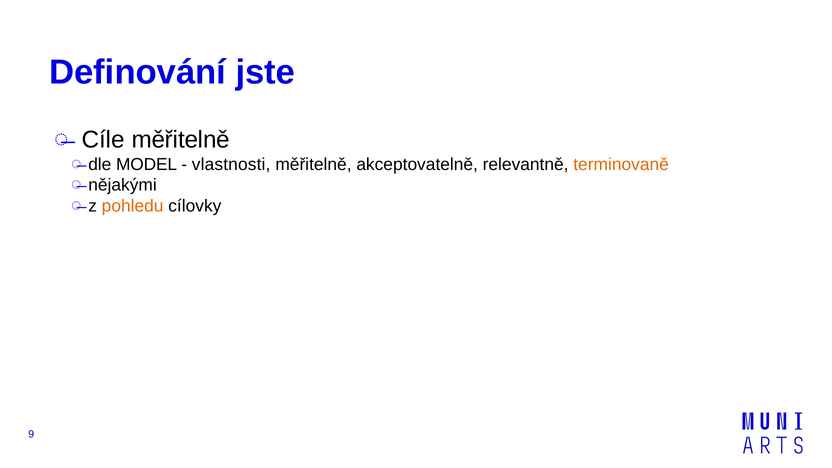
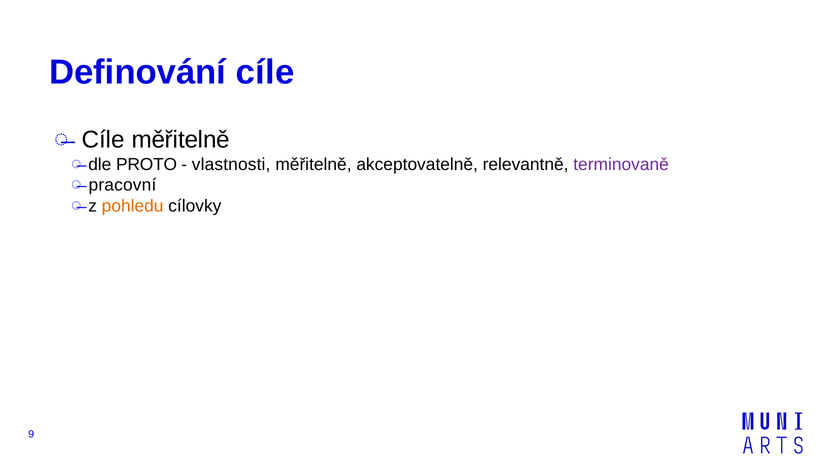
Definování jste: jste -> cíle (265, 72)
MODEL: MODEL -> PROTO (147, 164)
terminovaně colour: orange -> purple (621, 164)
nějakými: nějakými -> pracovní (122, 185)
